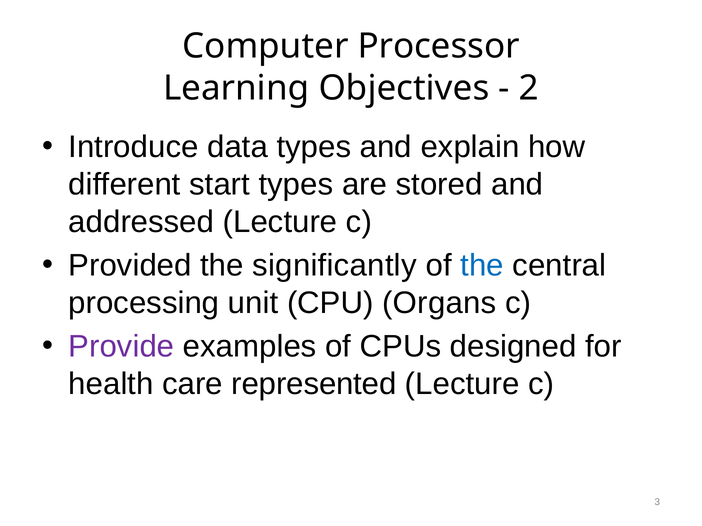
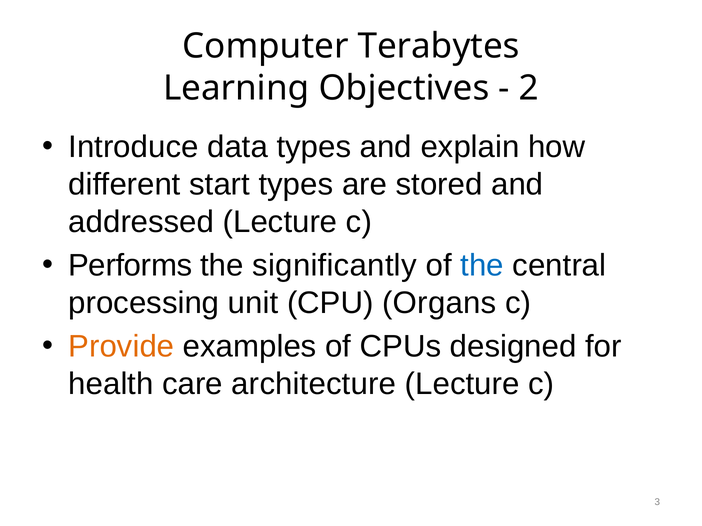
Processor: Processor -> Terabytes (439, 46)
Provided: Provided -> Performs (130, 266)
Provide colour: purple -> orange (121, 347)
represented: represented -> architecture (314, 384)
